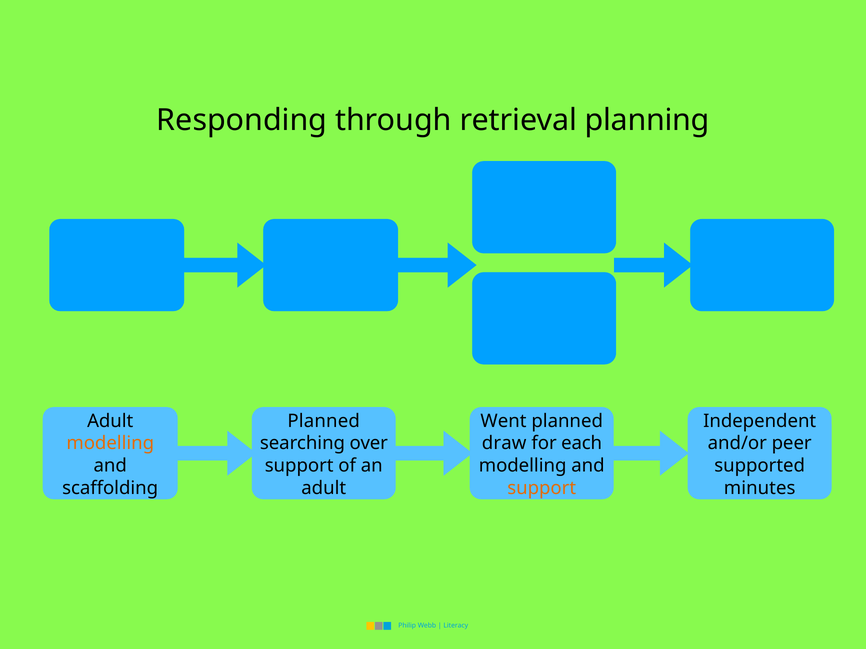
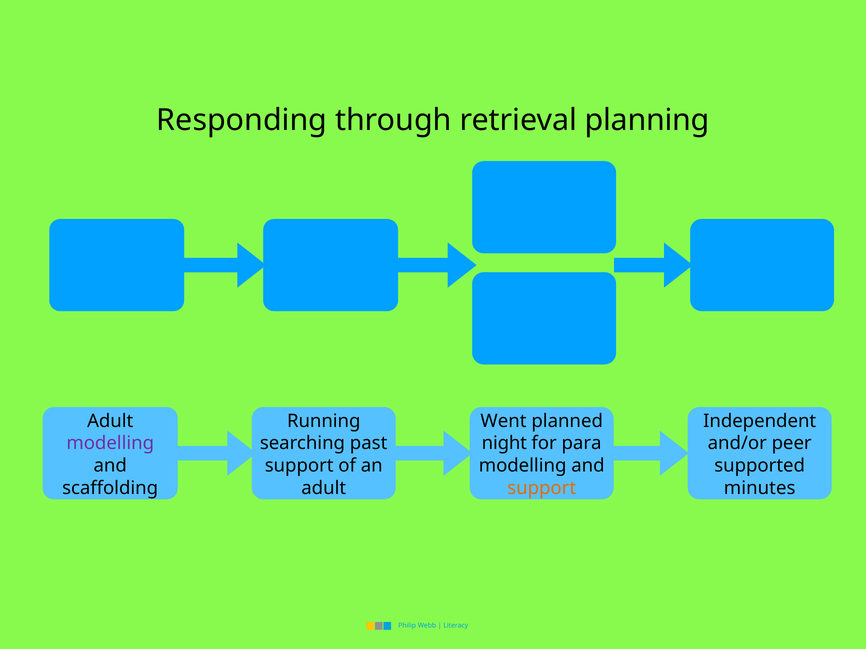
Planned: Planned -> Running (324, 421)
modelling colour: orange -> purple (110, 444)
over: over -> past (369, 444)
draw: draw -> night (504, 444)
each: each -> para (582, 444)
